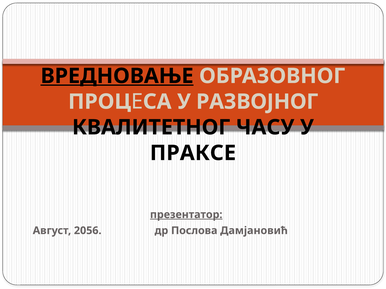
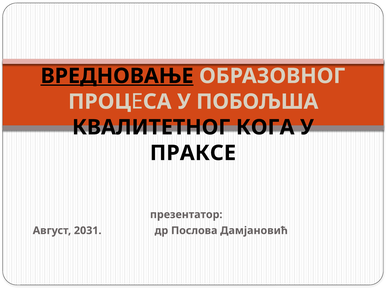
РАЗВОЈНОГ: РАЗВОЈНОГ -> ПОБОЉША (257, 102)
ЧАСУ: ЧАСУ -> КОГА (265, 128)
презентатор underline: present -> none (186, 215)
2056: 2056 -> 2031 (88, 231)
